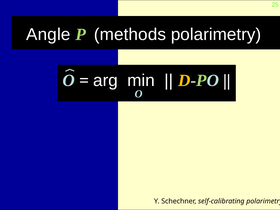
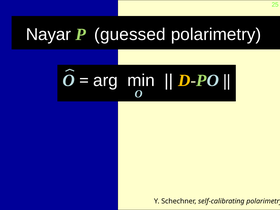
Angle: Angle -> Nayar (48, 34)
methods: methods -> guessed (130, 34)
